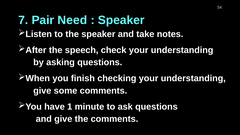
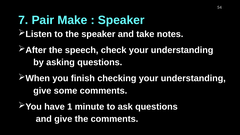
Need: Need -> Make (72, 20)
